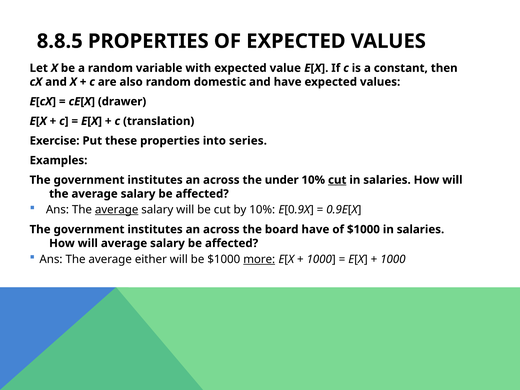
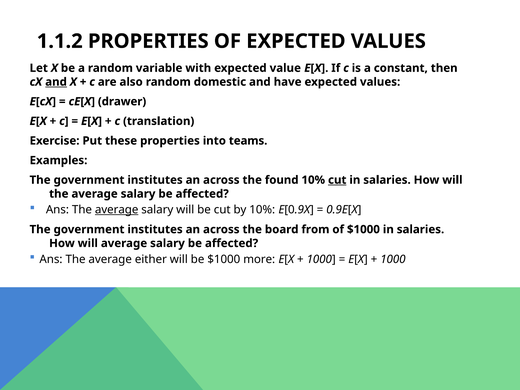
8.8.5: 8.8.5 -> 1.1.2 (60, 41)
and underline: none -> present (56, 82)
series: series -> teams (248, 141)
under: under -> found (282, 180)
board have: have -> from (315, 229)
more underline: present -> none (259, 259)
